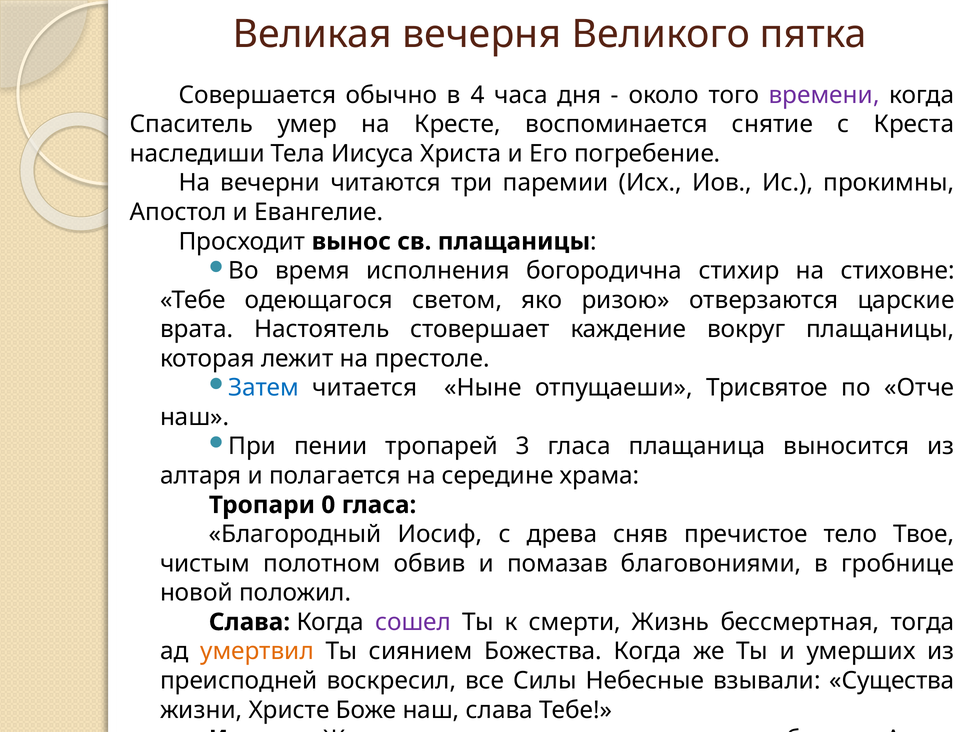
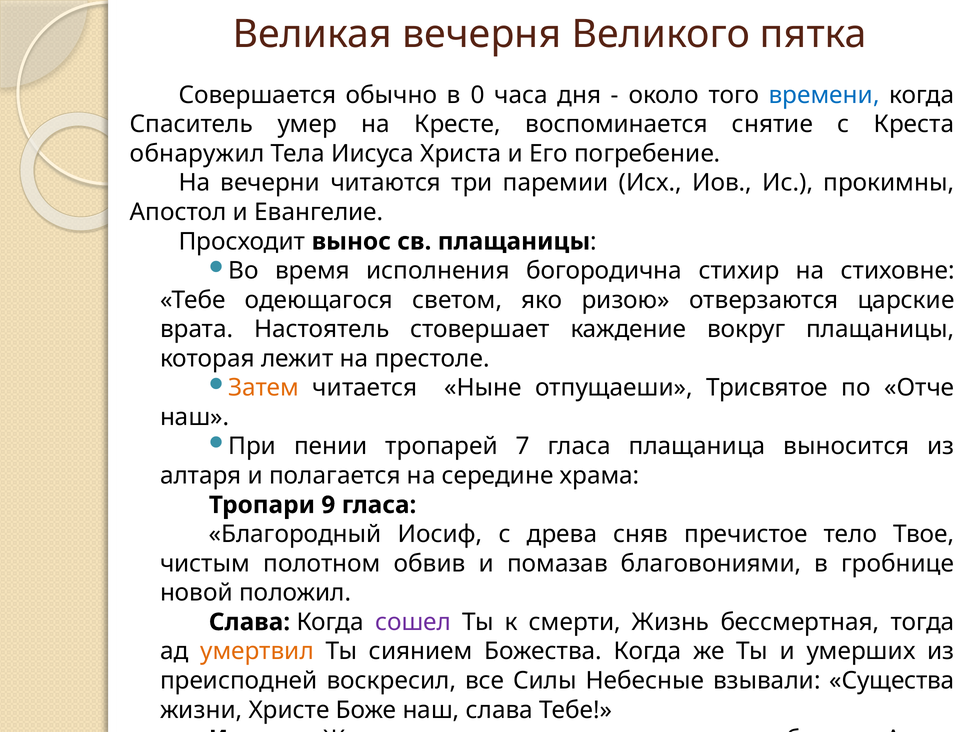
4: 4 -> 0 (478, 95)
времени colour: purple -> blue (824, 95)
наследиши: наследиши -> обнаружил (197, 154)
Затем colour: blue -> orange (264, 388)
3: 3 -> 7 (523, 446)
0: 0 -> 9 (328, 505)
